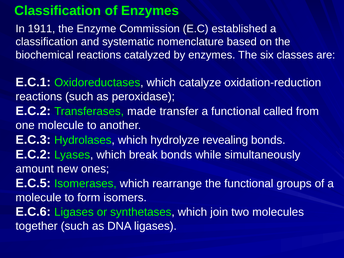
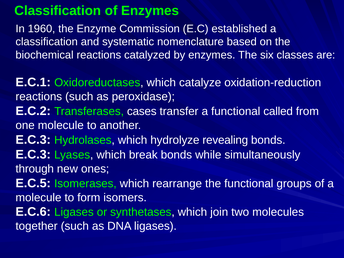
1911: 1911 -> 1960 (41, 29)
made: made -> cases (142, 111)
E.C.2: E.C.2 -> E.C.3 (33, 155)
amount: amount -> through (35, 169)
